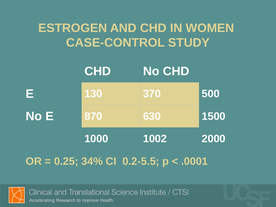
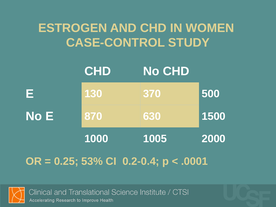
1002: 1002 -> 1005 (155, 139)
34%: 34% -> 53% (92, 161)
0.2-5.5: 0.2-5.5 -> 0.2-0.4 (141, 161)
